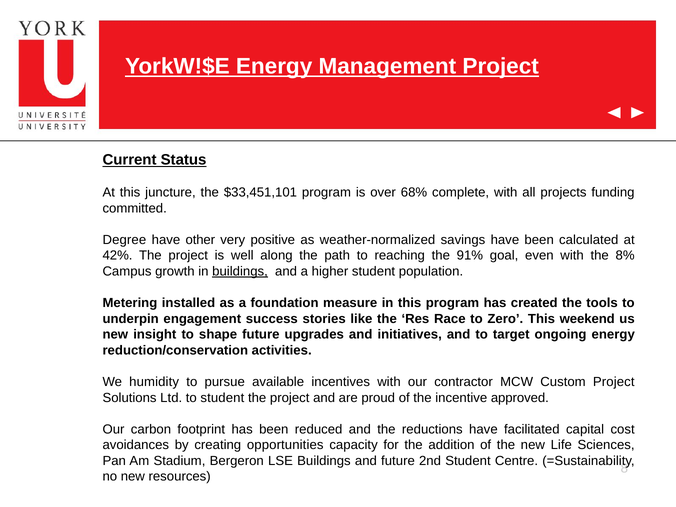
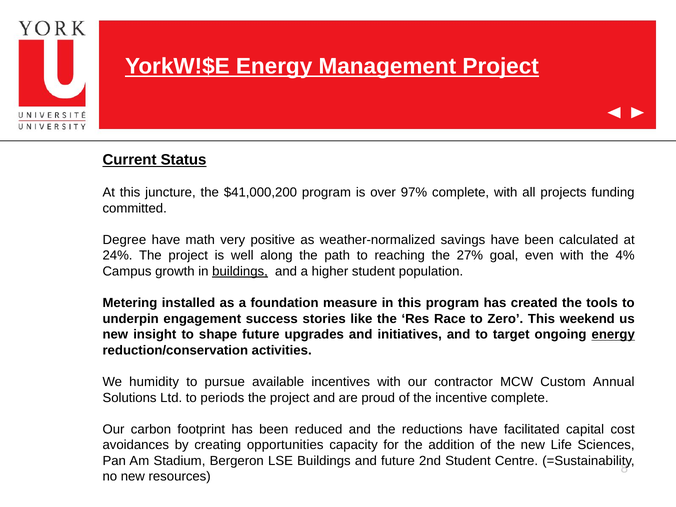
$33,451,101: $33,451,101 -> $41,000,200 (260, 192)
68%: 68% -> 97% (414, 192)
other: other -> math (200, 240)
42%: 42% -> 24% (118, 256)
91%: 91% -> 27% (470, 256)
8%: 8% -> 4% (625, 256)
energy underline: none -> present (613, 335)
Custom Project: Project -> Annual (614, 382)
to student: student -> periods (222, 398)
incentive approved: approved -> complete (520, 398)
